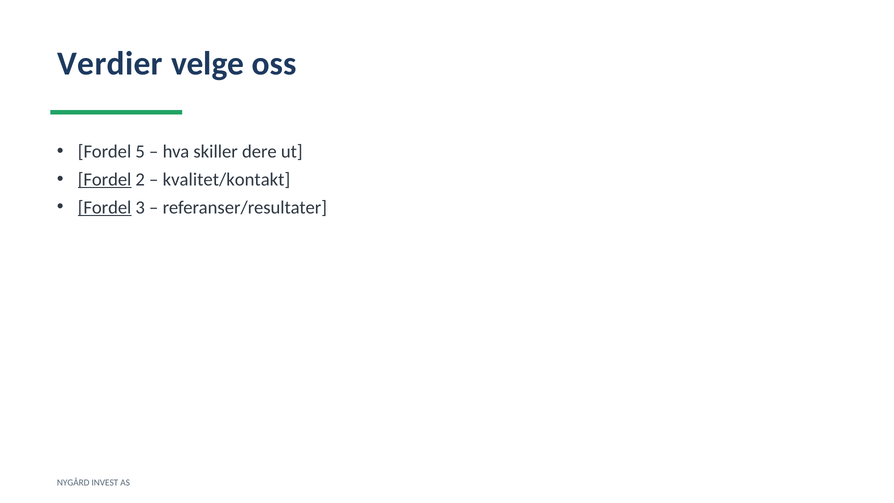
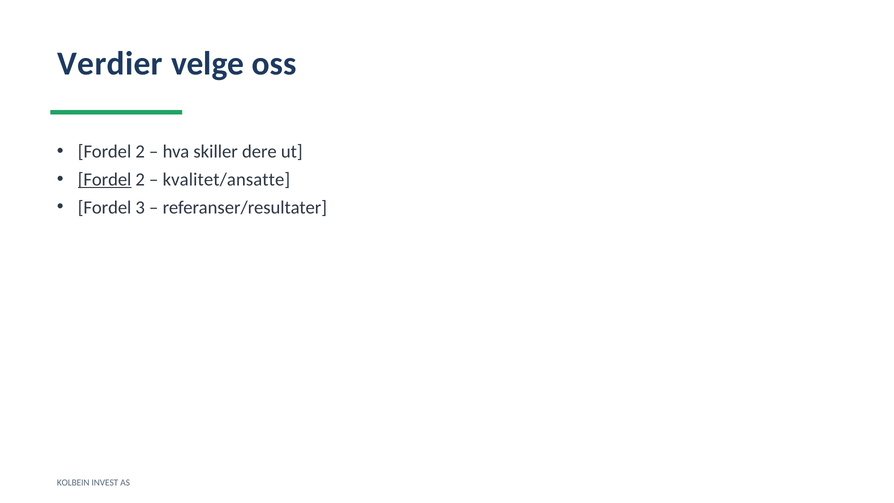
5: 5 -> 2 (140, 151)
kvalitet/kontakt: kvalitet/kontakt -> kvalitet/ansatte (226, 179)
Fordel underline: present -> none (105, 207)
NYGÅRD: NYGÅRD -> KOLBEIN (73, 483)
